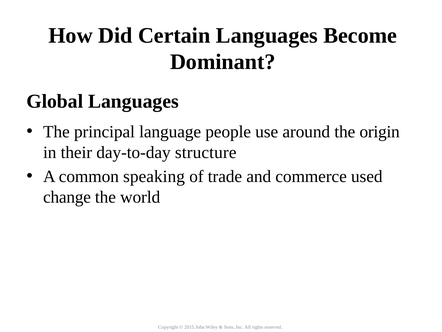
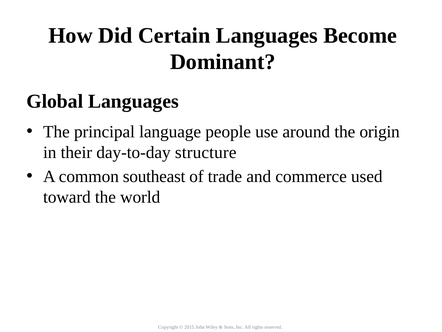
speaking: speaking -> southeast (154, 176)
change: change -> toward (67, 197)
